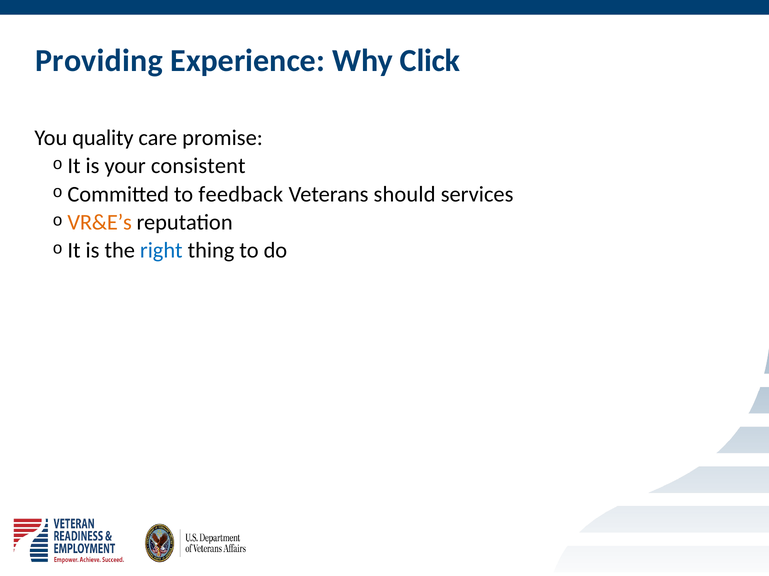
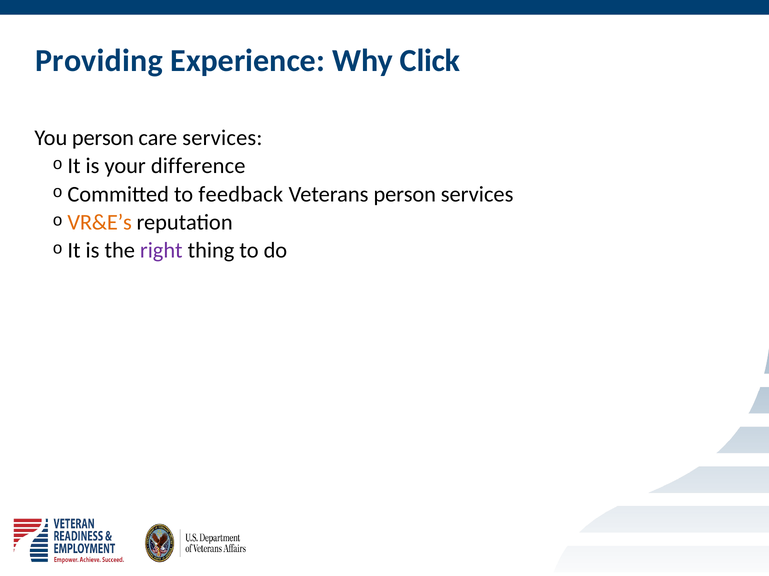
You quality: quality -> person (103, 138)
care promise: promise -> services (222, 138)
consistent: consistent -> difference (198, 166)
Veterans should: should -> person (405, 194)
right colour: blue -> purple (161, 251)
